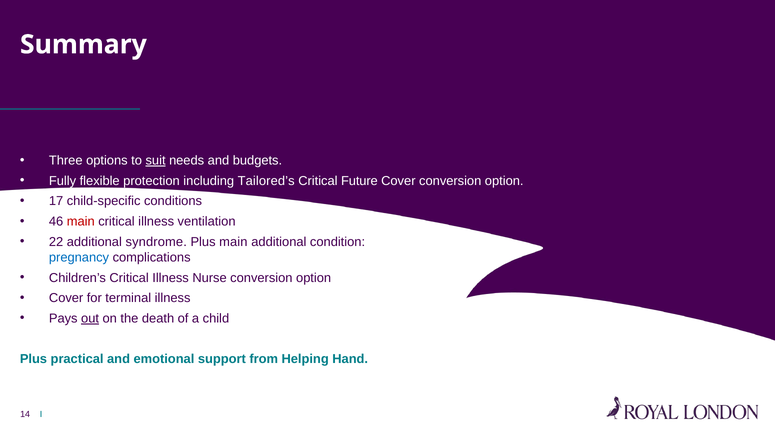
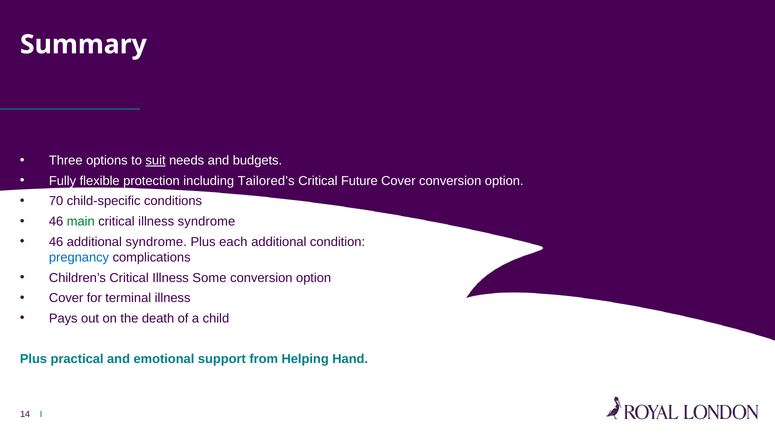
17: 17 -> 70 (56, 201)
main colour: red -> green (81, 222)
illness ventilation: ventilation -> syndrome (207, 222)
22: 22 -> 46 (56, 242)
Plus main: main -> each (233, 242)
Nurse: Nurse -> Some (209, 278)
out underline: present -> none (90, 318)
